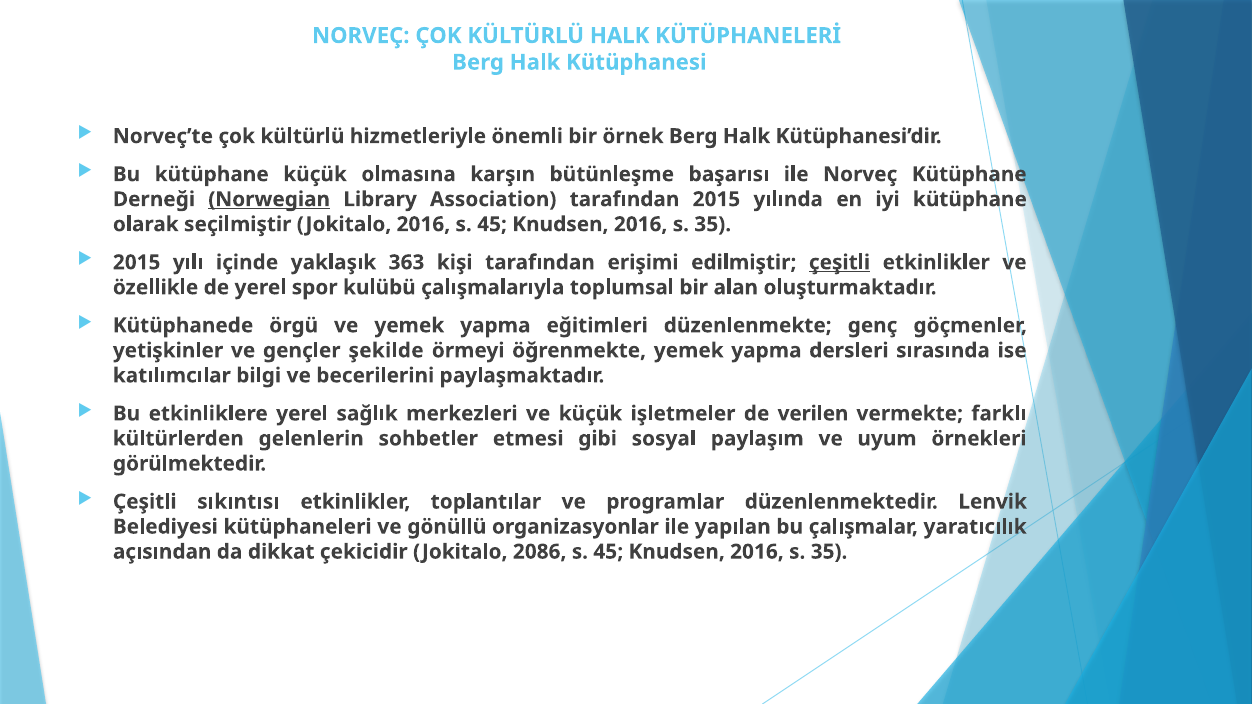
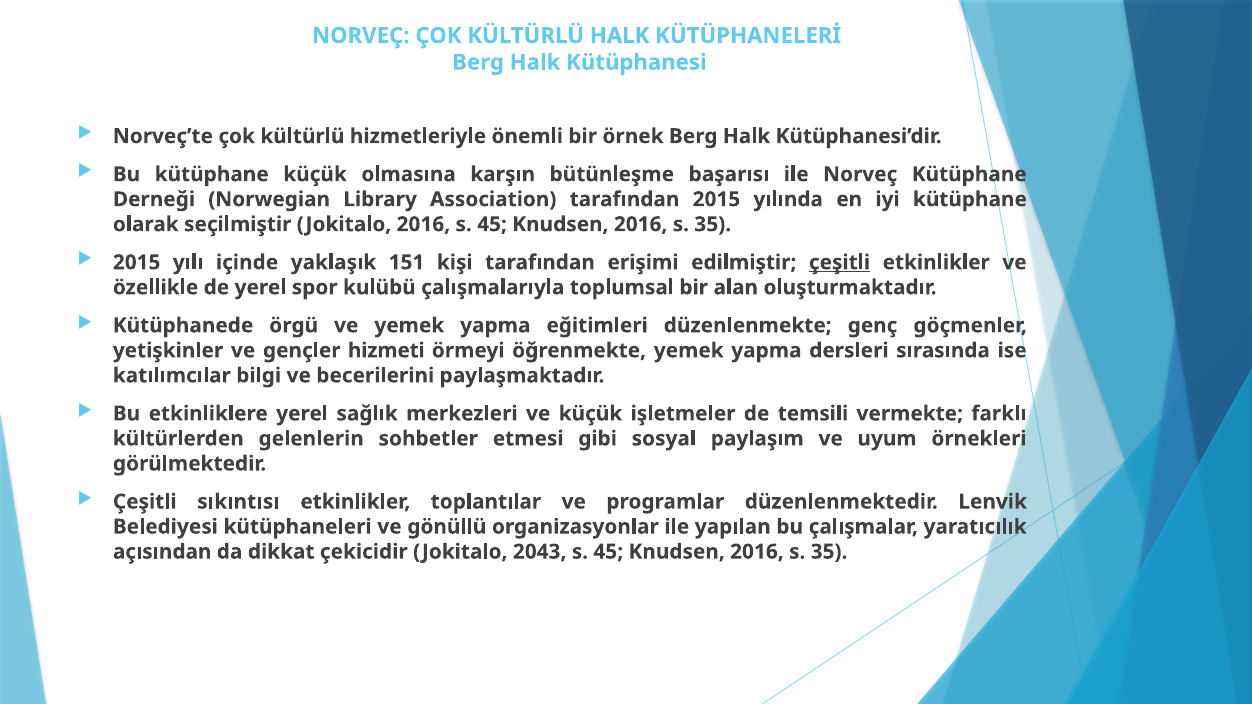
Norwegian underline: present -> none (269, 199)
363: 363 -> 151 (407, 263)
şekilde: şekilde -> hizmeti (386, 351)
verilen: verilen -> temsili (813, 414)
2086: 2086 -> 2043 (540, 552)
